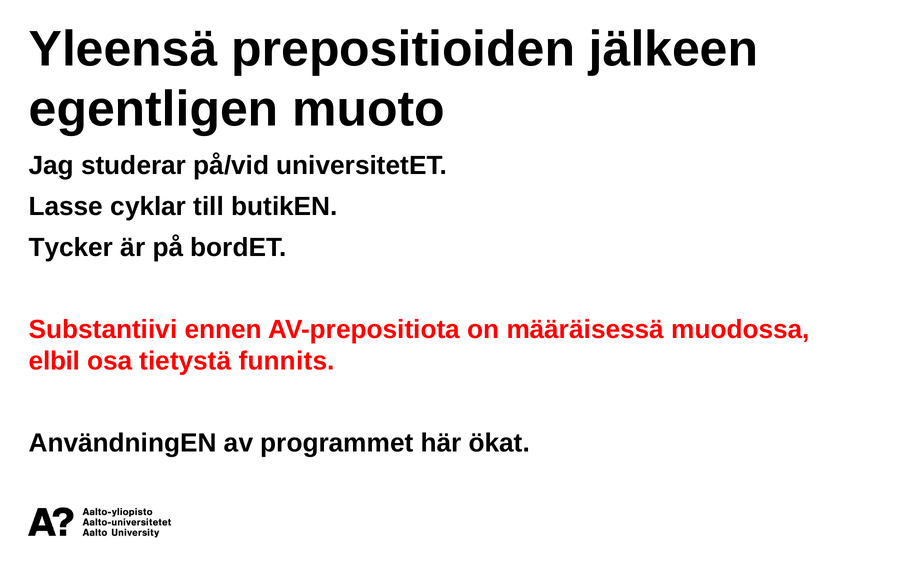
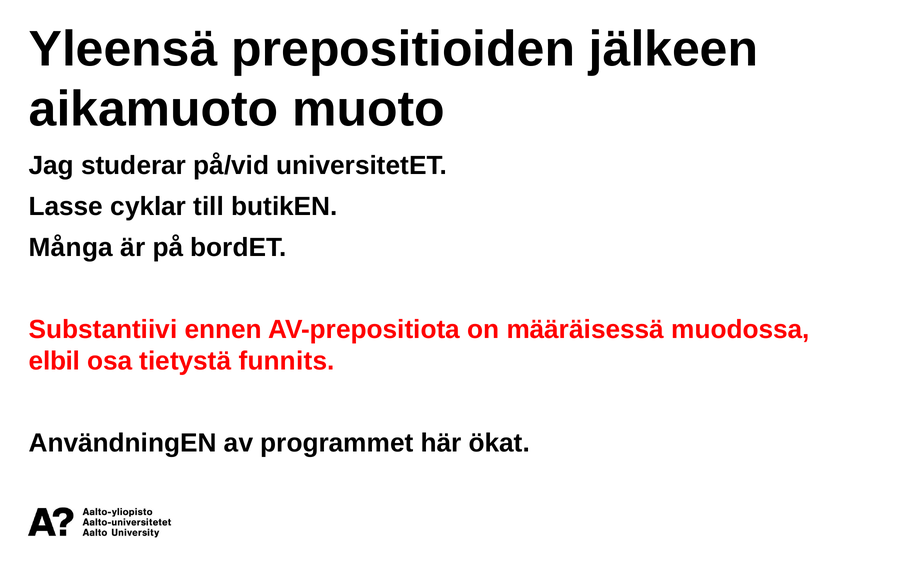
egentligen: egentligen -> aikamuoto (154, 109)
Tycker: Tycker -> Många (71, 247)
